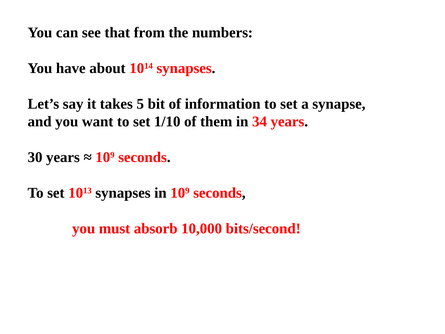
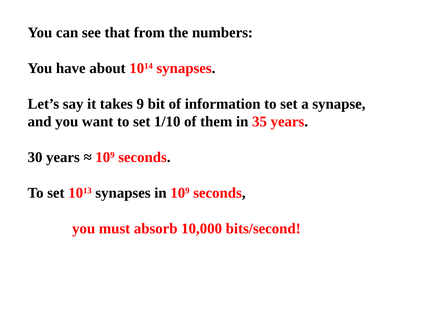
5: 5 -> 9 (140, 104)
34: 34 -> 35 (260, 122)
